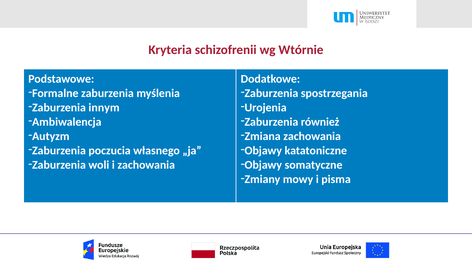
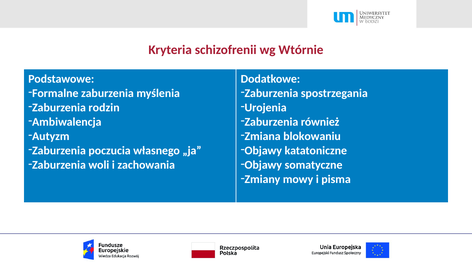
innym: innym -> rodzin (104, 108)
Zmiana zachowania: zachowania -> blokowaniu (312, 137)
